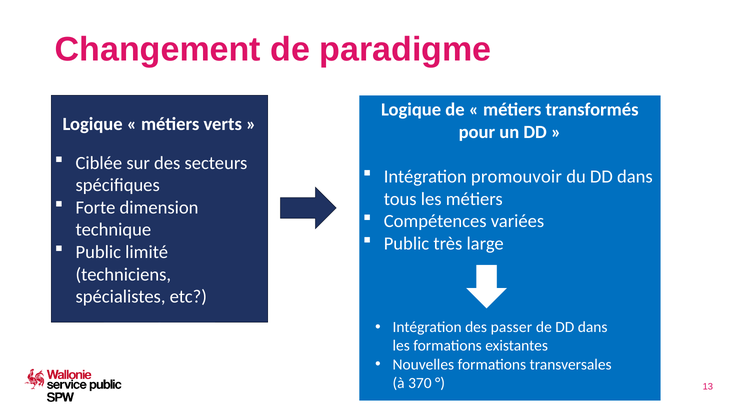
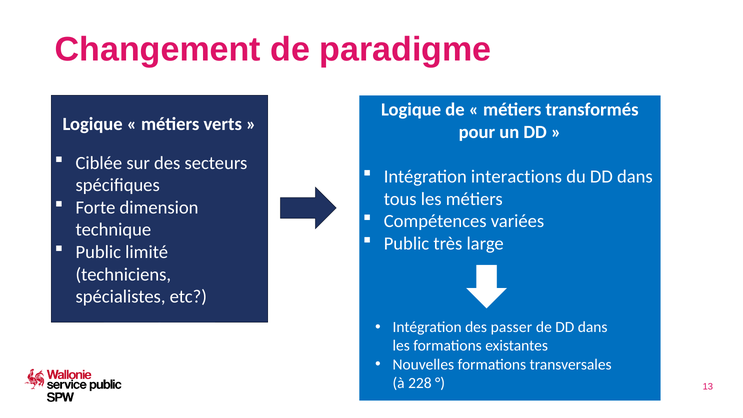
promouvoir: promouvoir -> interactions (516, 177)
370: 370 -> 228 (420, 383)
